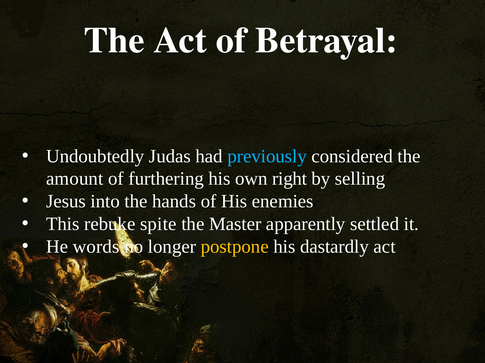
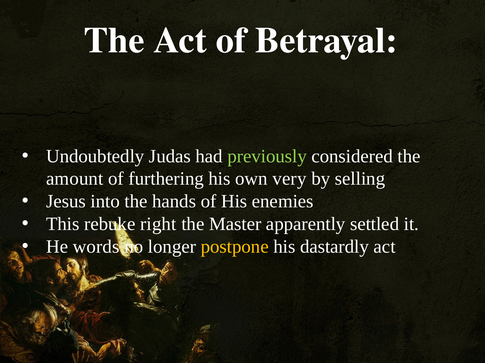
previously colour: light blue -> light green (267, 156)
right: right -> very (289, 179)
spite: spite -> right (158, 224)
